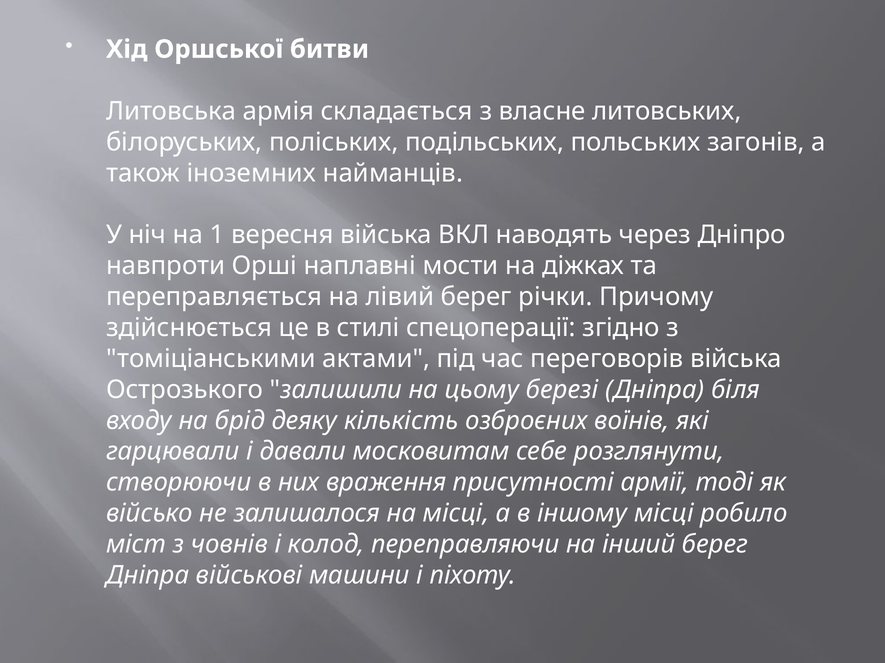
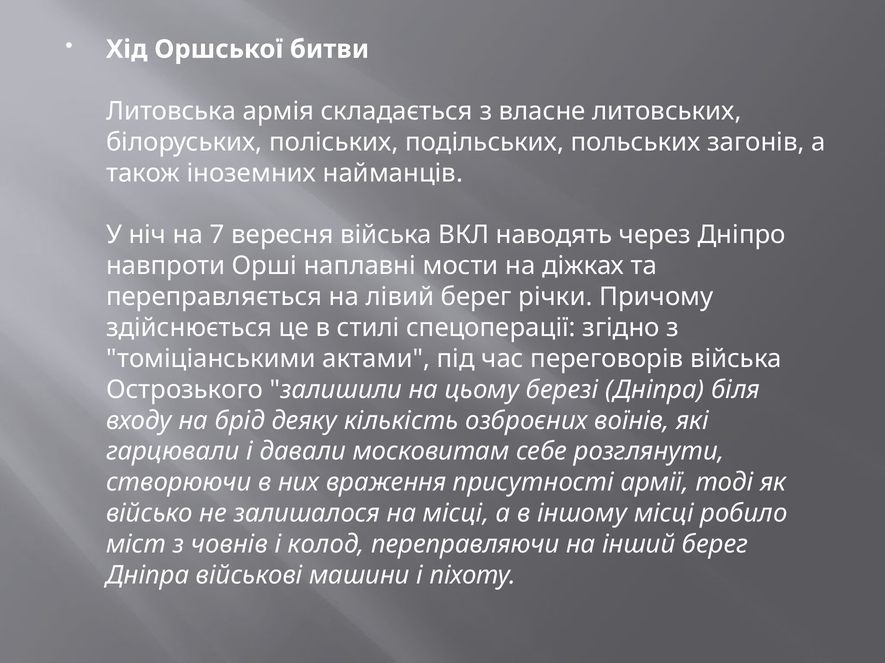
1: 1 -> 7 (217, 235)
